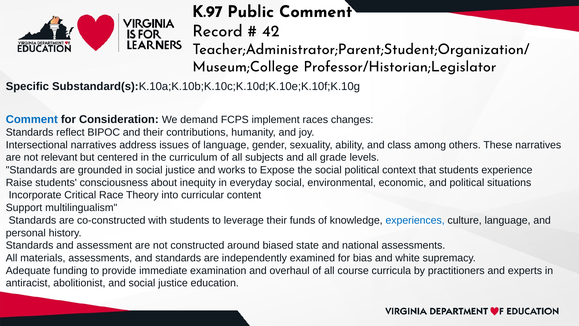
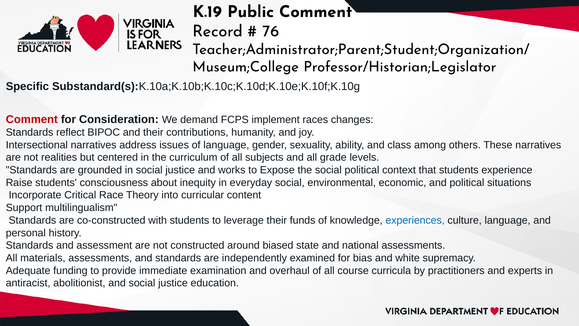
K.97: K.97 -> K.19 (207, 12)
42: 42 -> 76 (271, 31)
Comment colour: blue -> red (32, 119)
relevant: relevant -> realities (59, 157)
